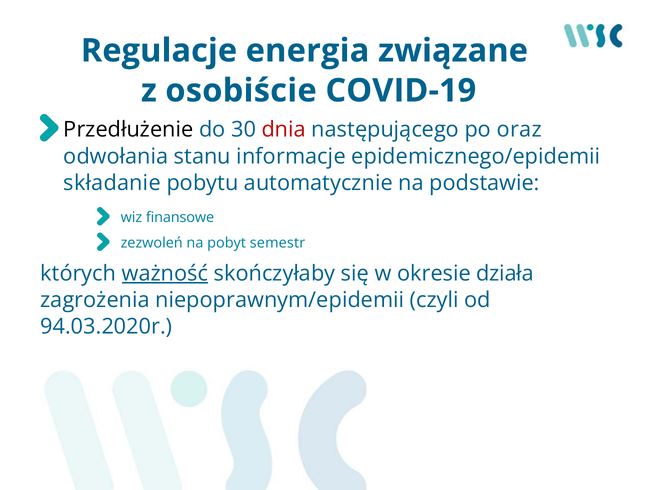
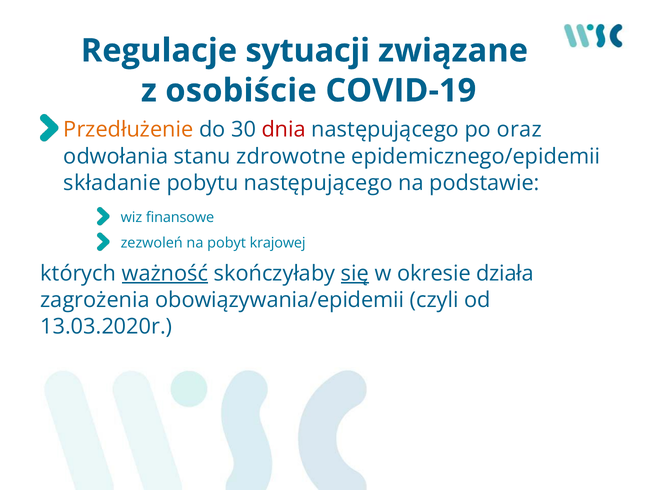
energia: energia -> sytuacji (308, 51)
Przedłużenie colour: black -> orange (128, 130)
informacje: informacje -> zdrowotne (291, 156)
pobytu automatycznie: automatycznie -> następującego (318, 183)
semestr: semestr -> krajowej (278, 243)
się underline: none -> present (355, 273)
niepoprawnym/epidemii: niepoprawnym/epidemii -> obowiązywania/epidemii (280, 300)
94.03.2020r: 94.03.2020r -> 13.03.2020r (106, 327)
